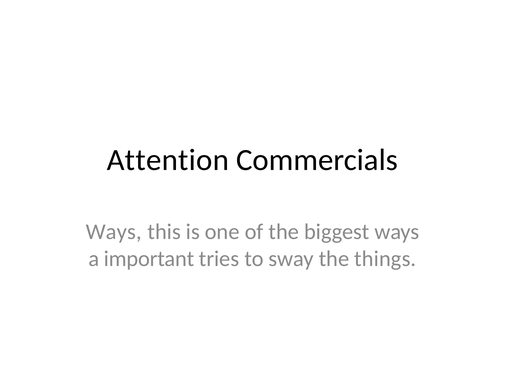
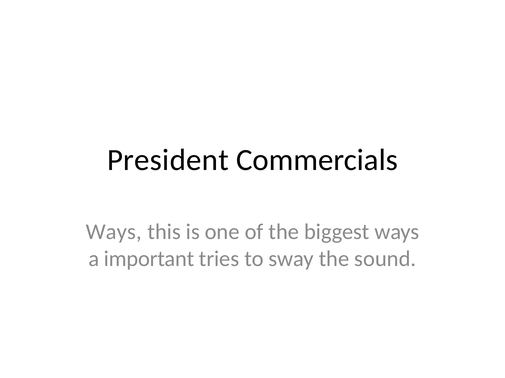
Attention: Attention -> President (168, 160)
things: things -> sound (385, 259)
